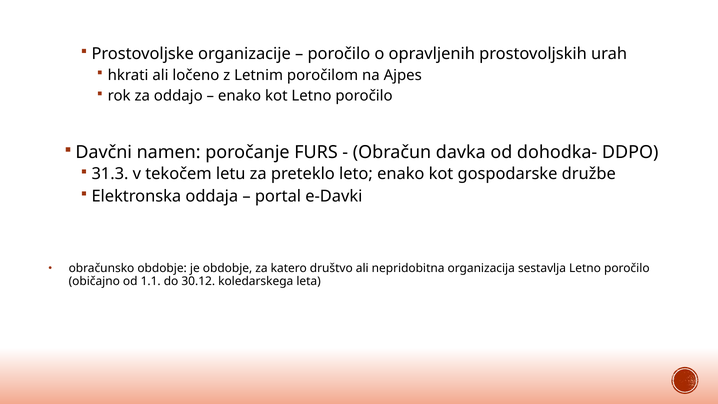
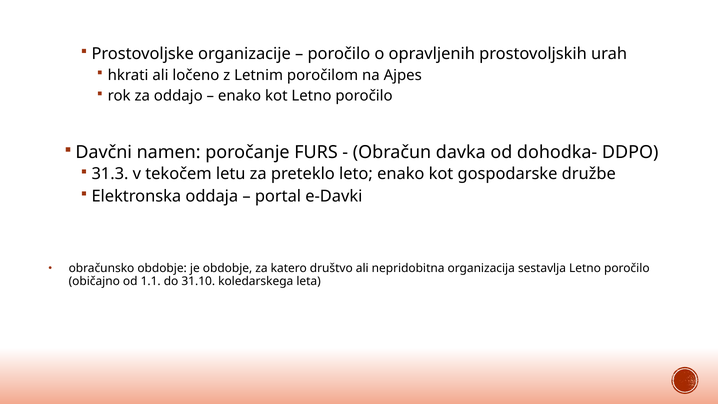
30.12: 30.12 -> 31.10 (198, 281)
